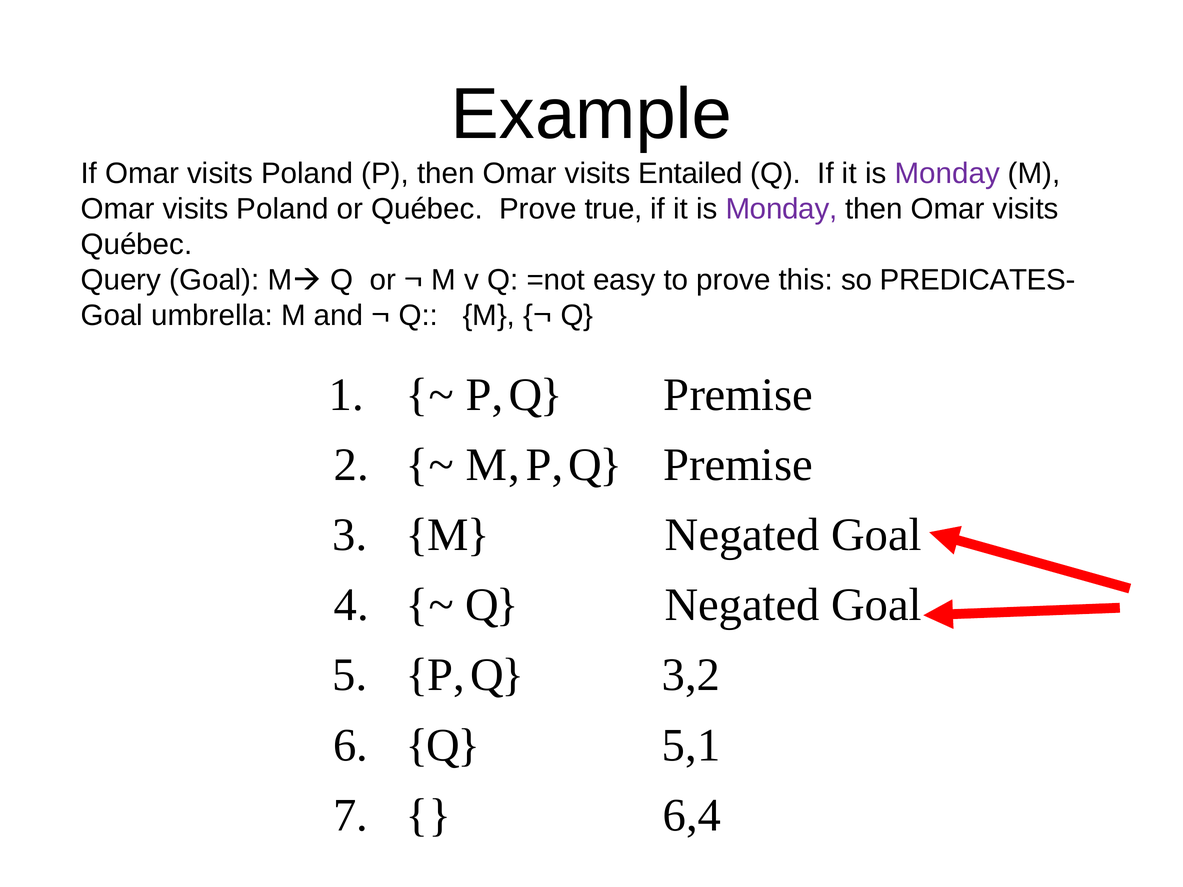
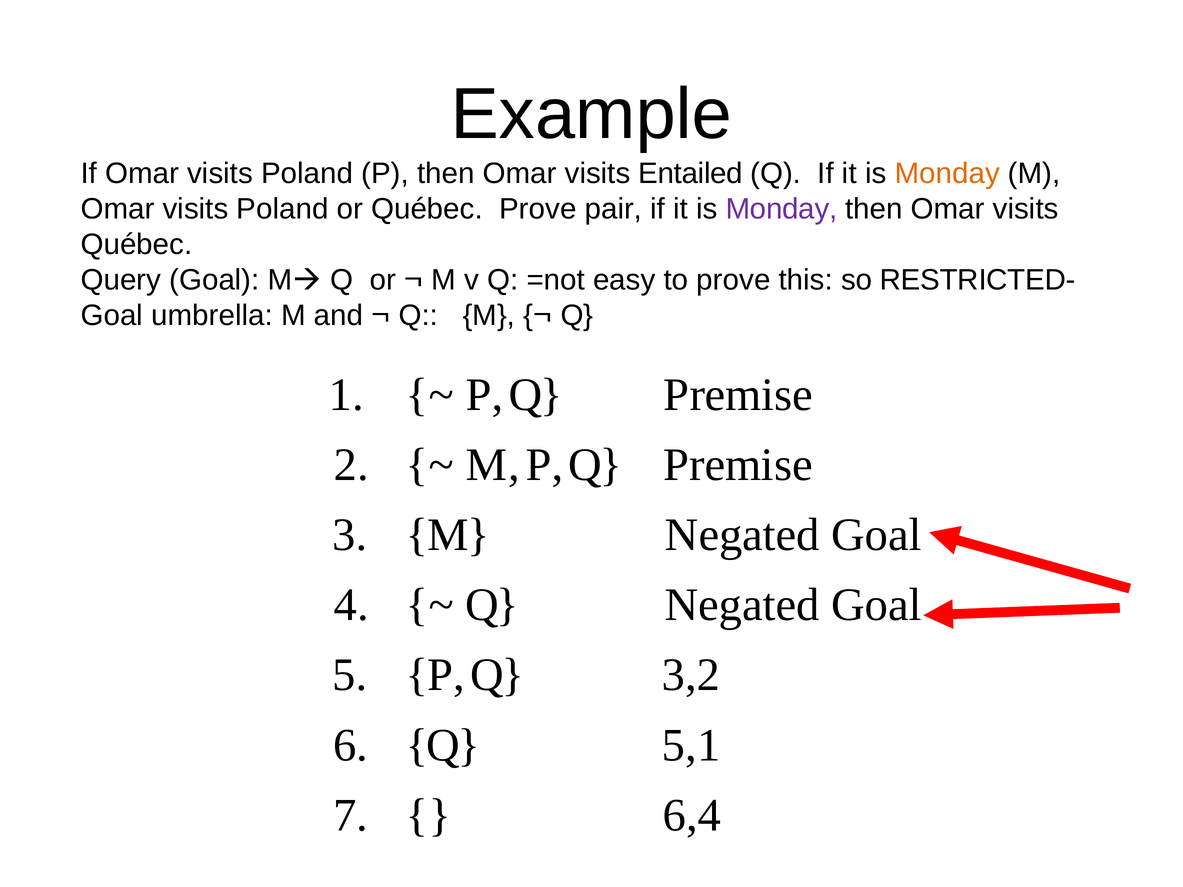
Monday colour: purple -> orange (947, 173)
true: true -> pair (613, 209)
PREDICATES-: PREDICATES- -> RESTRICTED- (978, 280)
